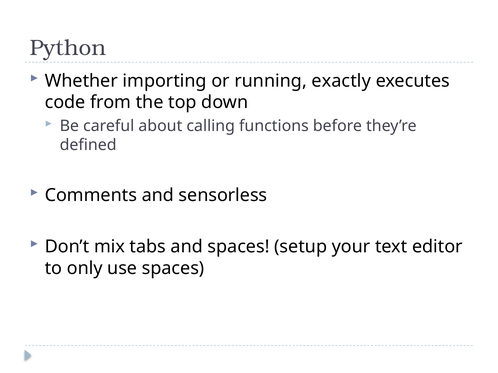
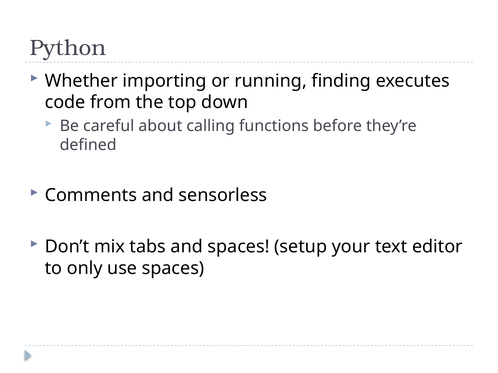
exactly: exactly -> finding (341, 81)
